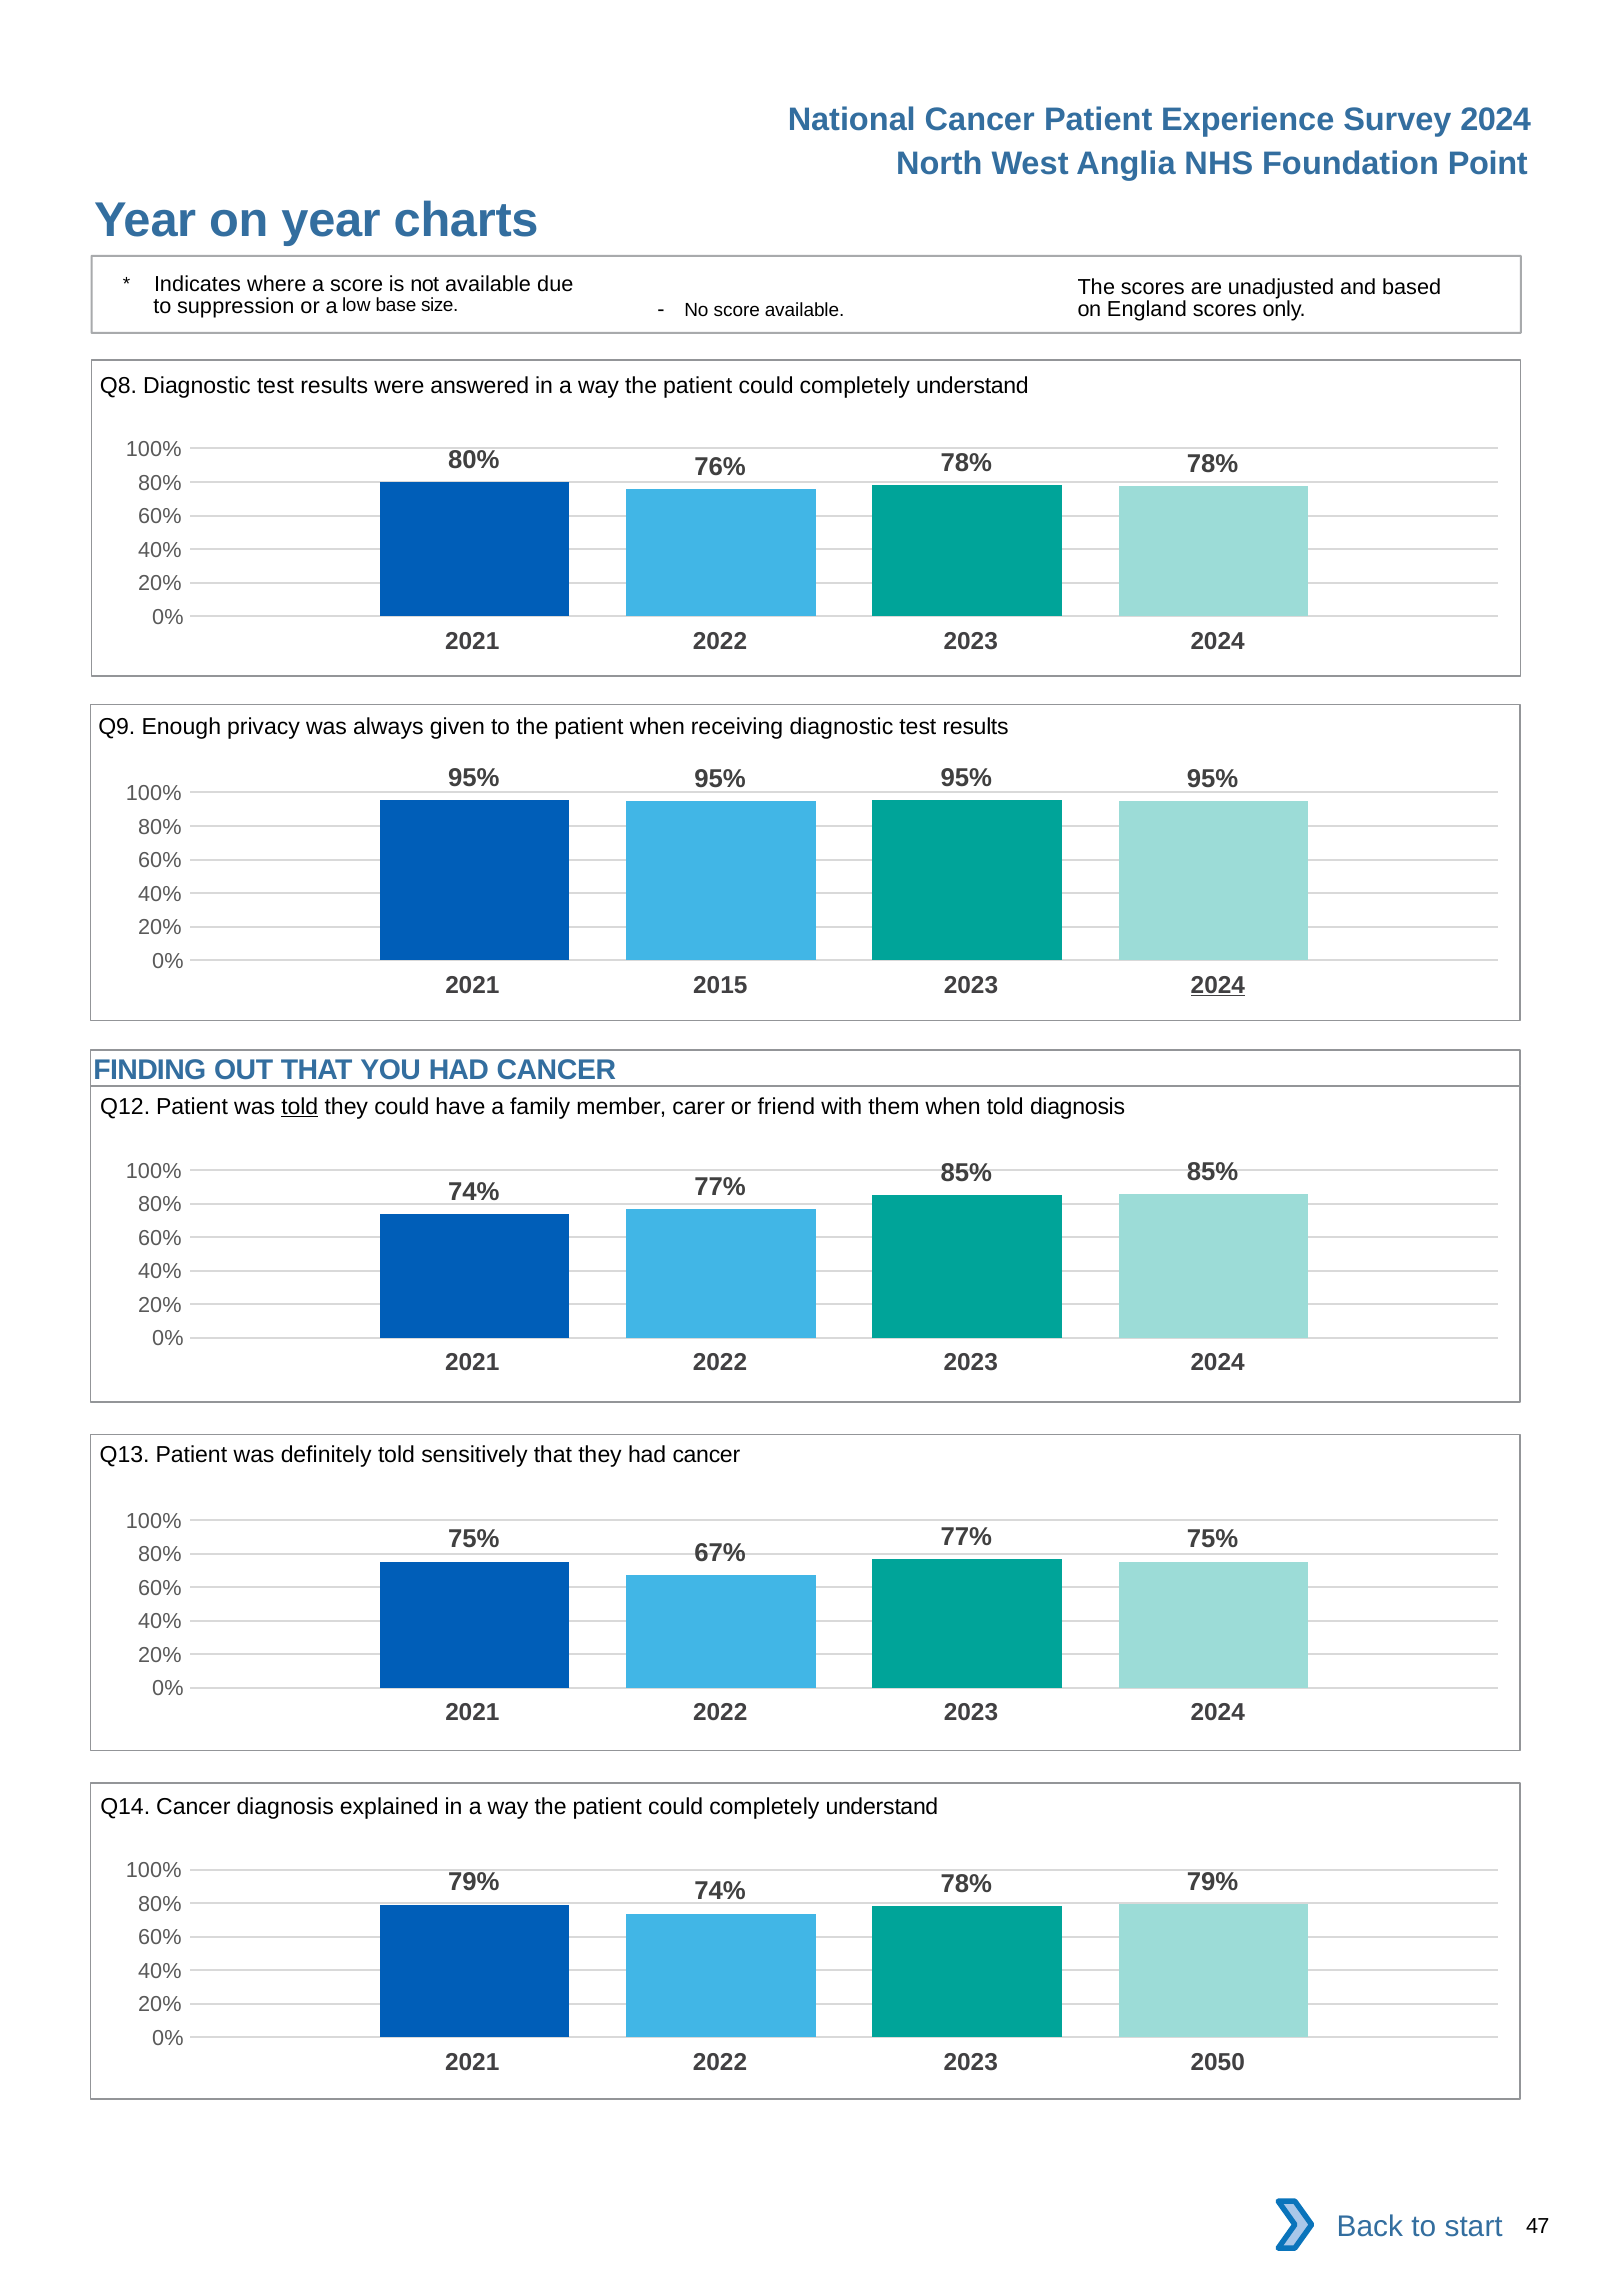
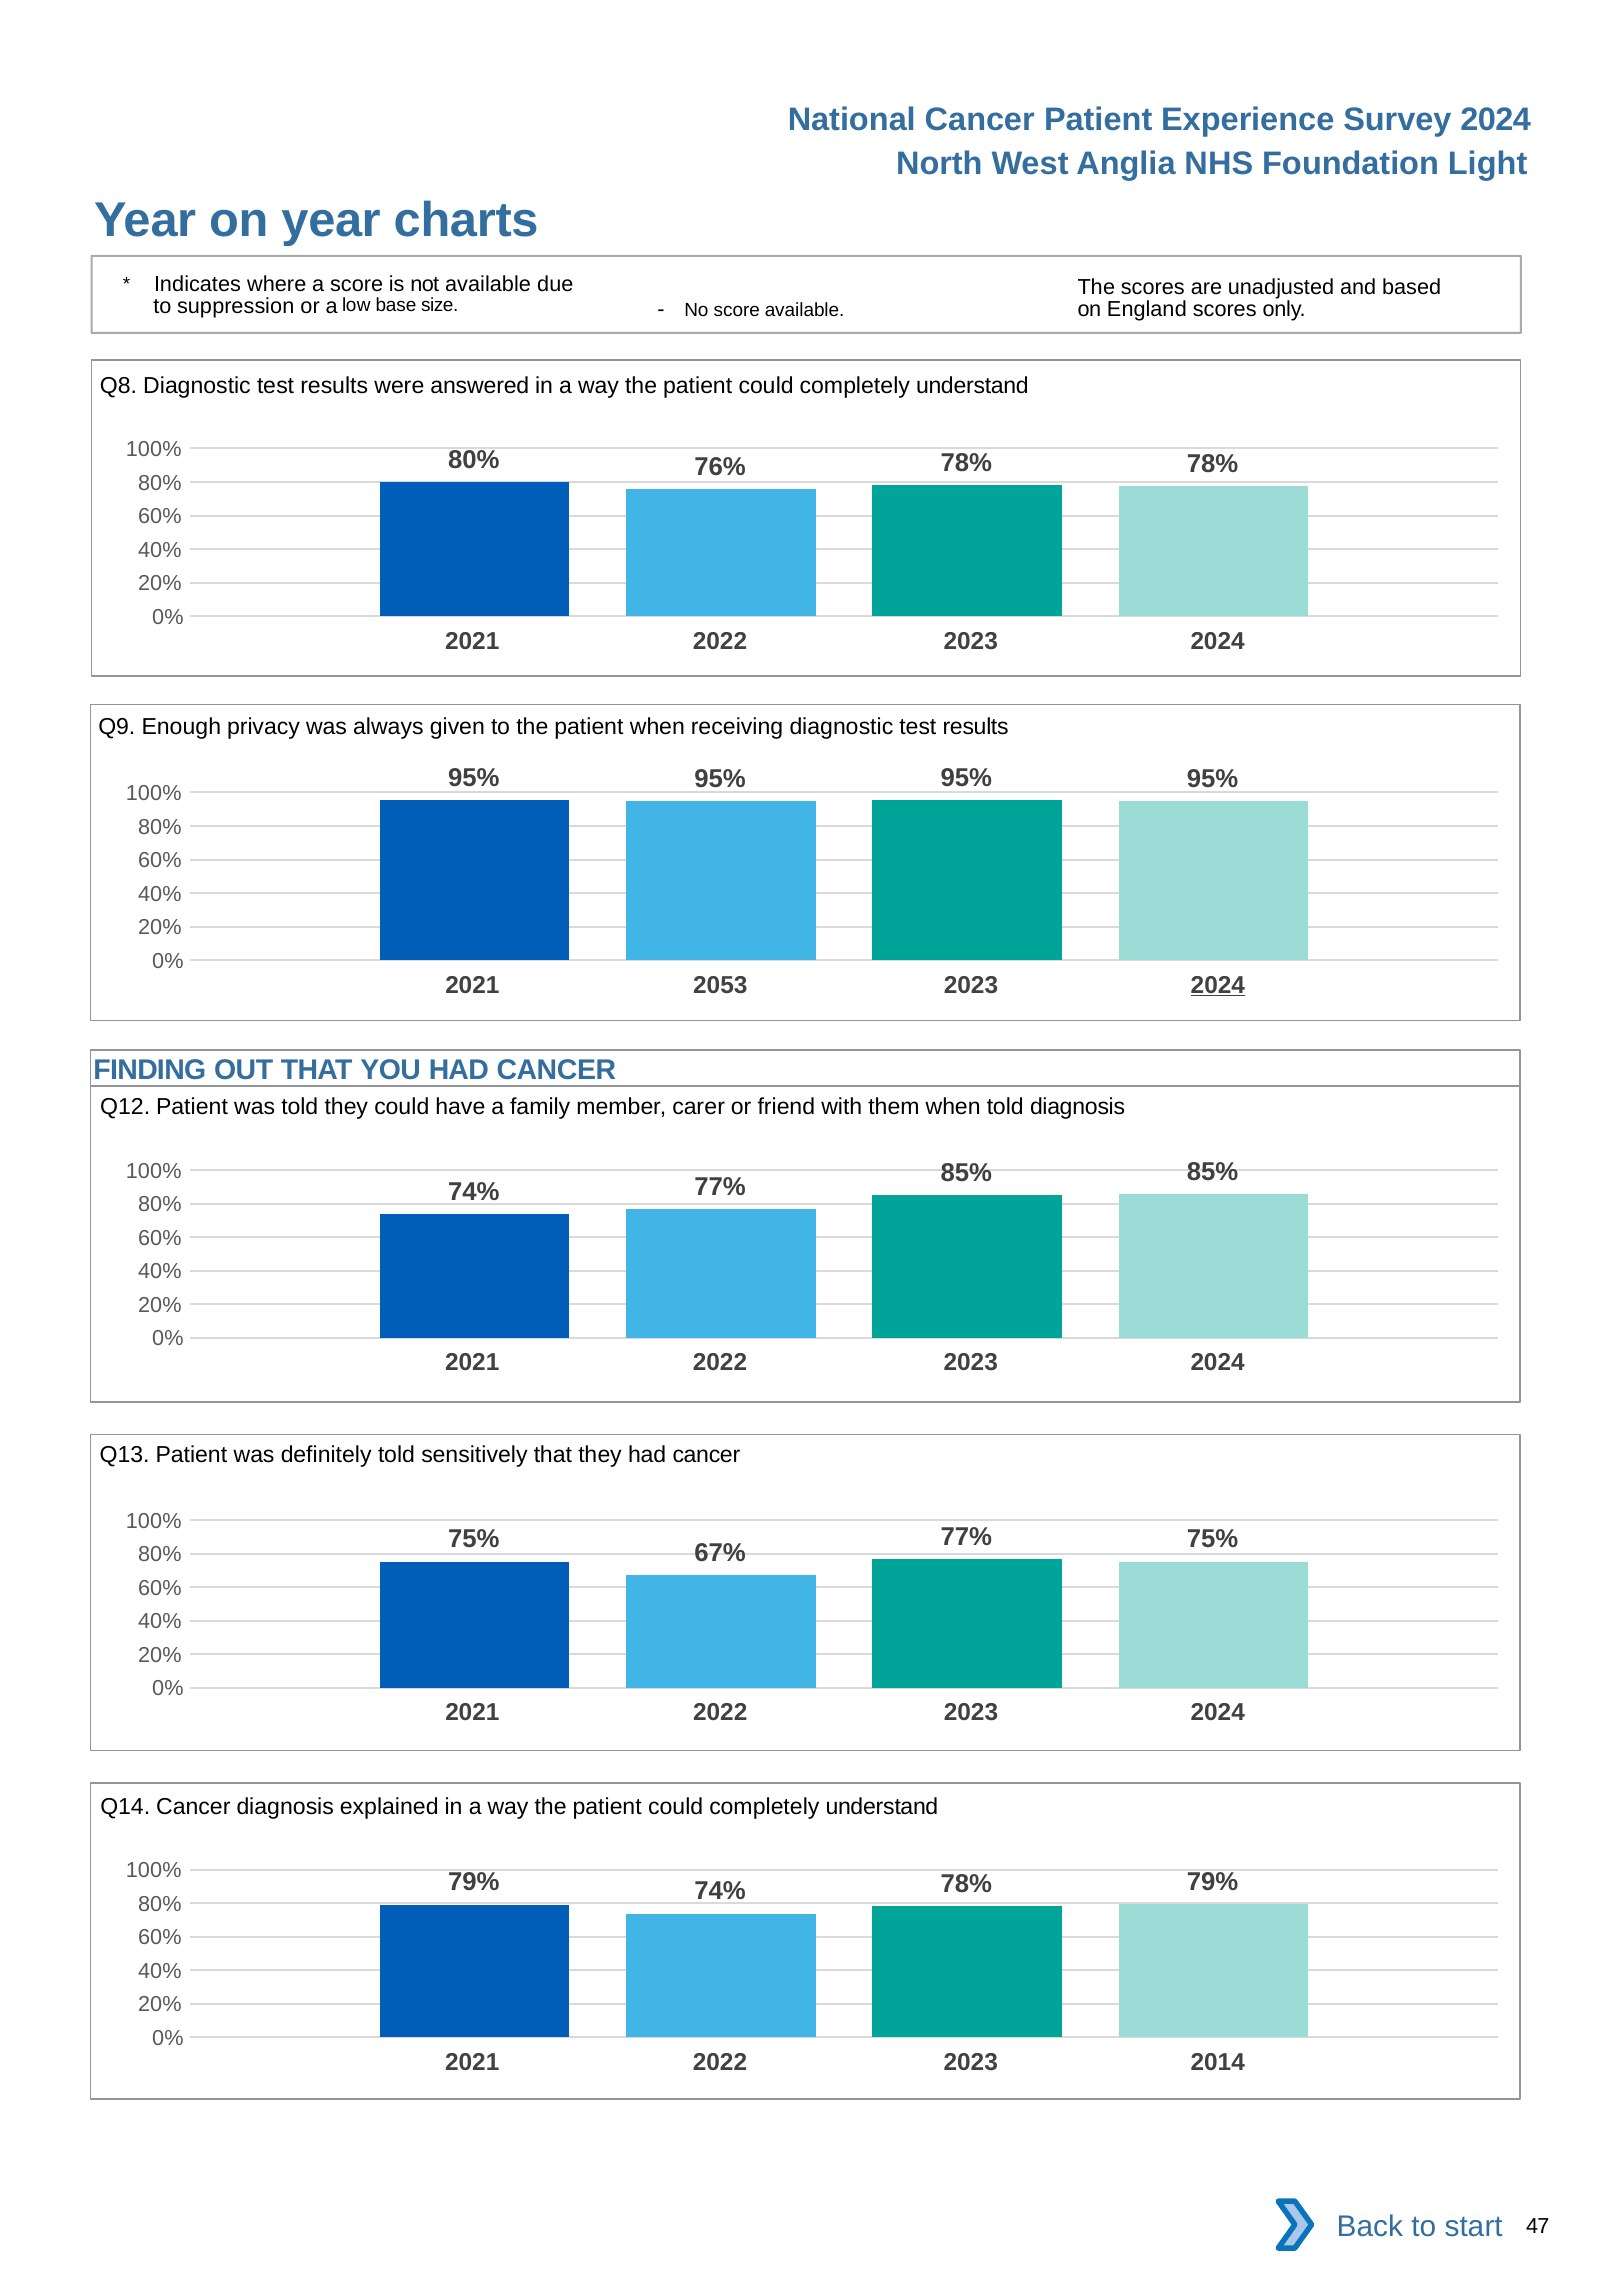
Point: Point -> Light (1488, 164)
2015: 2015 -> 2053 (720, 985)
told underline: present -> none (300, 1106)
2050: 2050 -> 2014 (1218, 2062)
